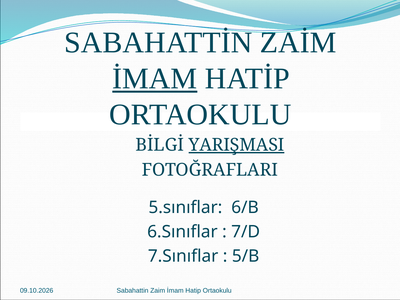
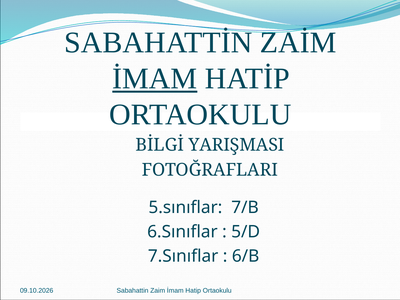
YARIŞMASI underline: present -> none (236, 145)
6/B: 6/B -> 7/B (245, 208)
7/D: 7/D -> 5/D (246, 232)
5/B: 5/B -> 6/B (246, 256)
